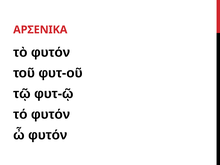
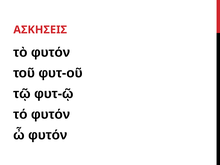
ΑΡΣΕΝΙΚΑ: ΑΡΣΕΝΙΚΑ -> ΑΣΚΗΣΕΙΣ (40, 30)
